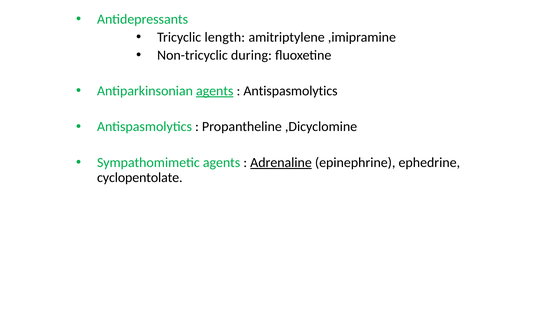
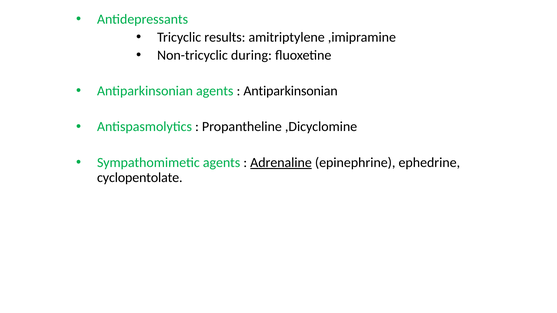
length: length -> results (225, 37)
agents underline: present -> none (215, 91)
Antispasmolytics: Antispasmolytics -> Antiparkinsonian (291, 91)
